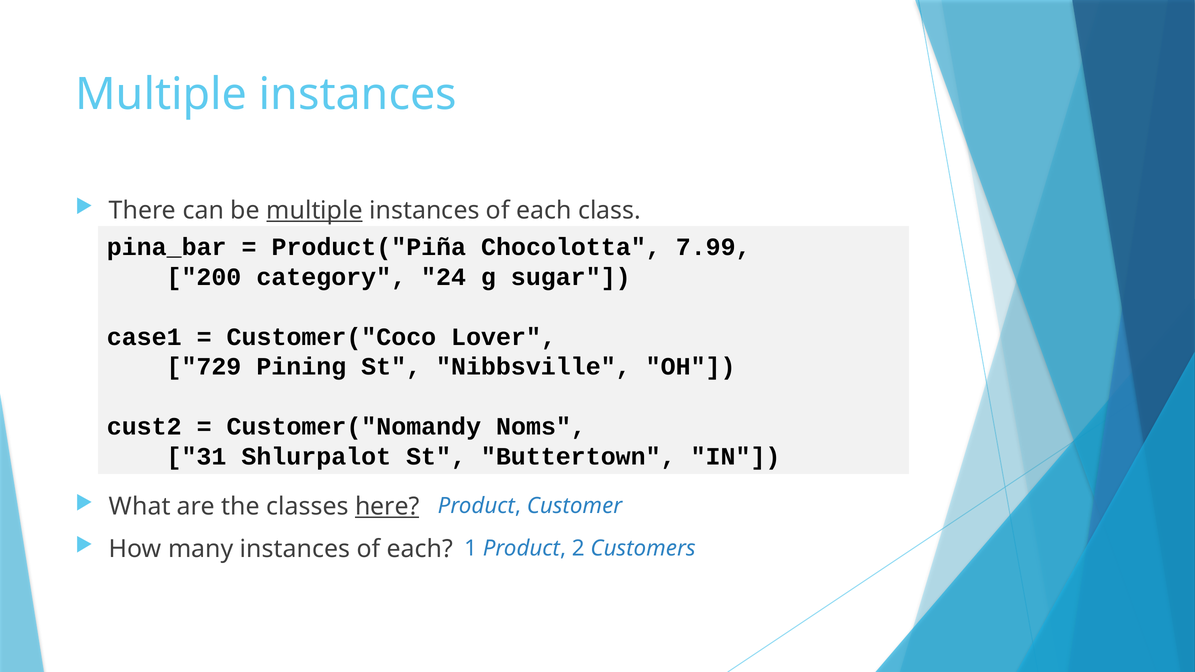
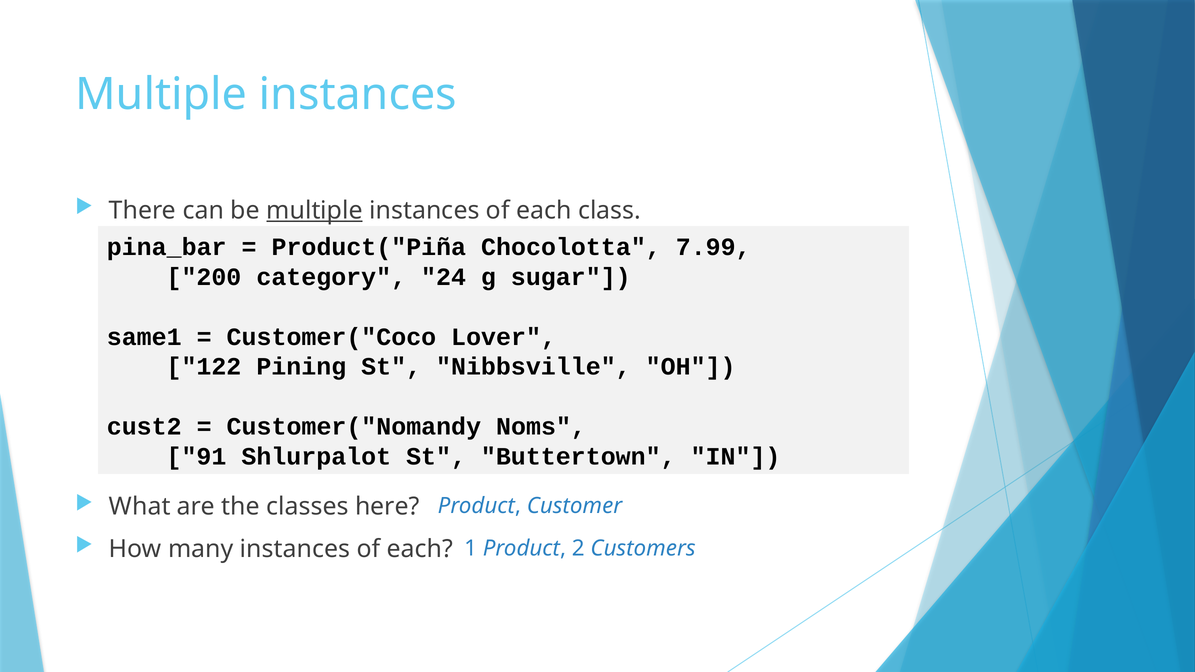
case1: case1 -> same1 (144, 337)
729: 729 -> 122 (204, 367)
31: 31 -> 91 (196, 456)
here underline: present -> none (387, 507)
